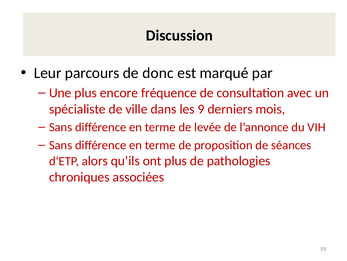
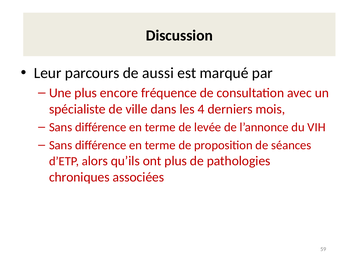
donc: donc -> aussi (158, 73)
9: 9 -> 4 (201, 109)
